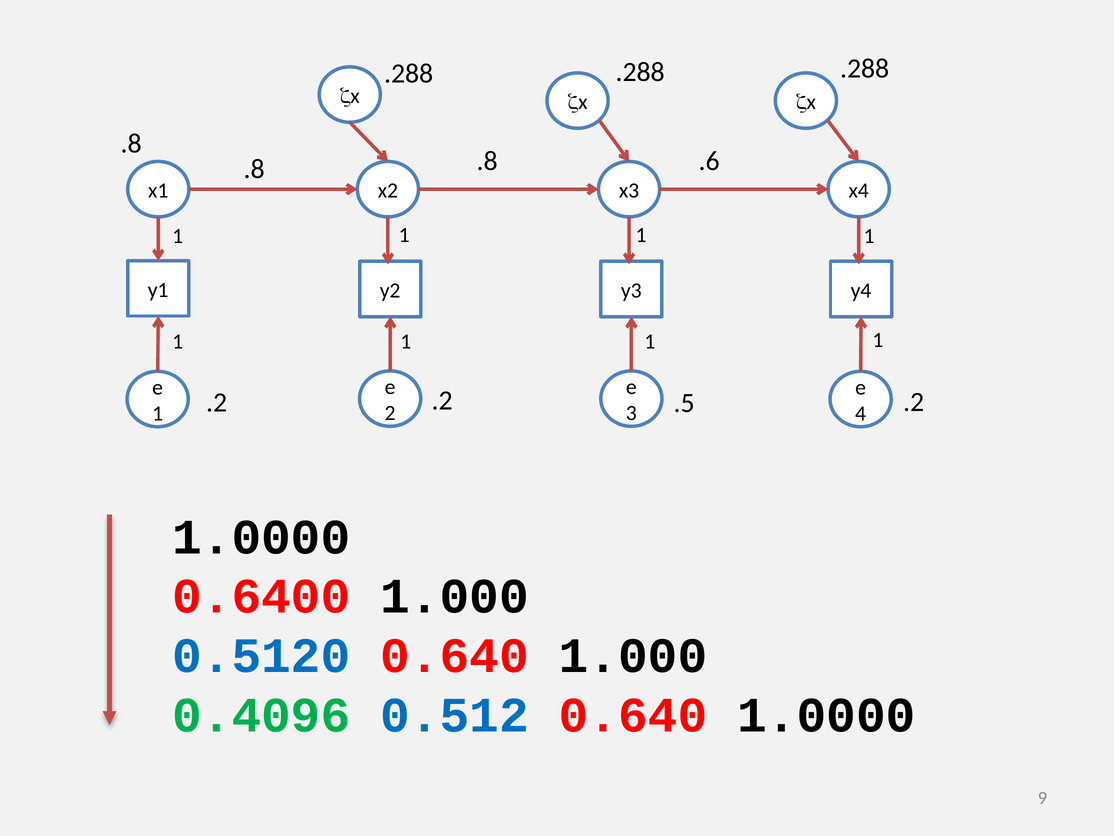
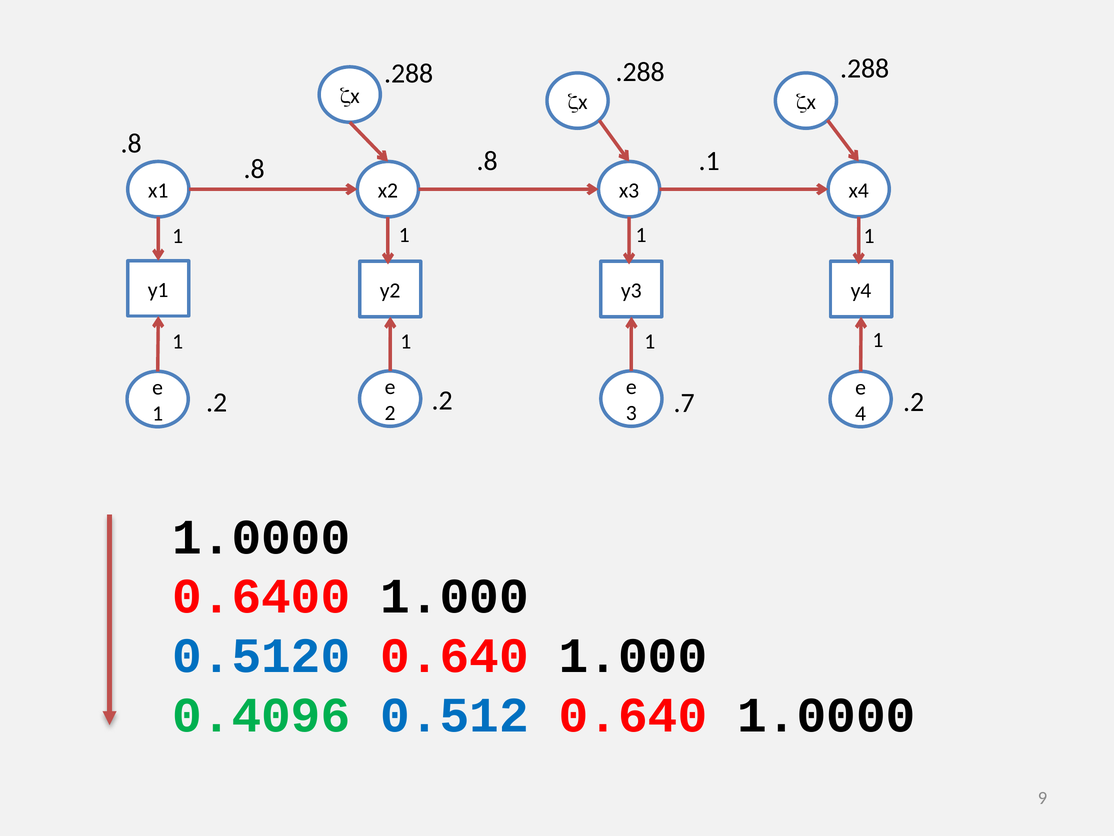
.6: .6 -> .1 (709, 161)
.5: .5 -> .7 (684, 403)
